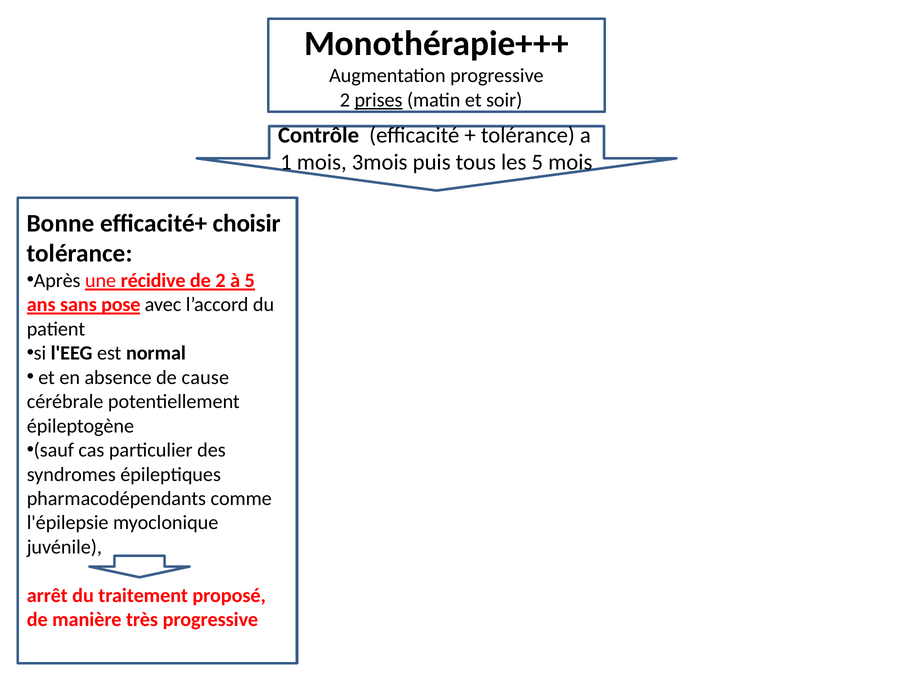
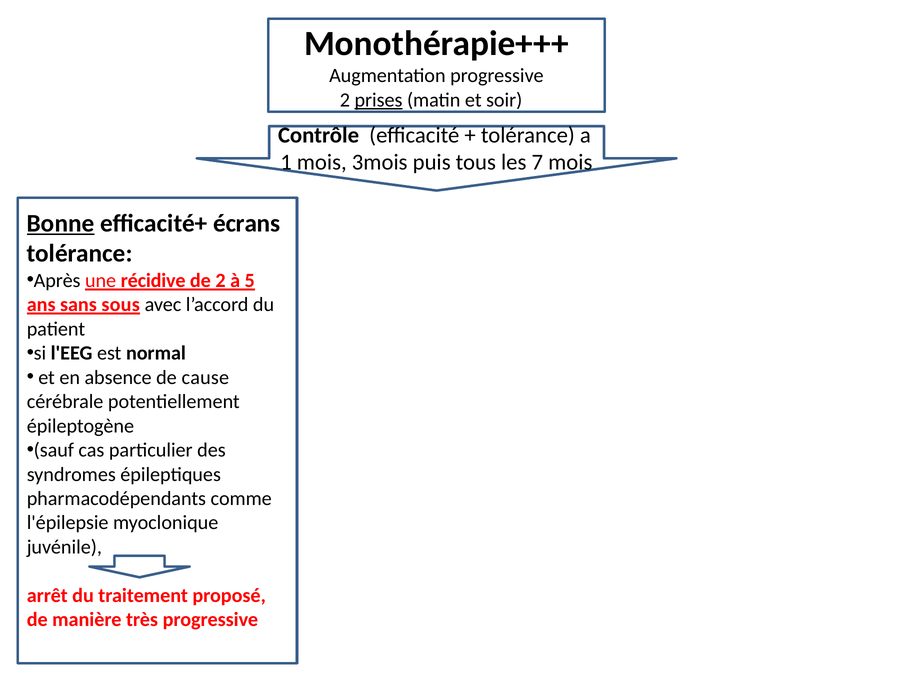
les 5: 5 -> 7 (537, 162)
Bonne underline: none -> present (61, 223)
choisir: choisir -> écrans (247, 223)
pose: pose -> sous (121, 305)
